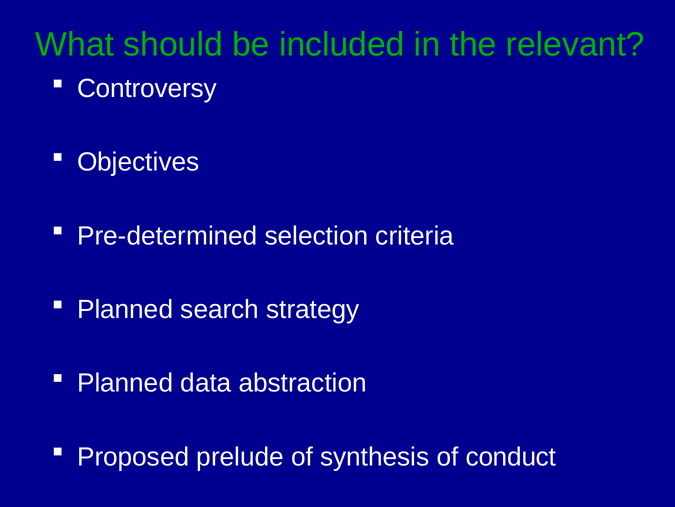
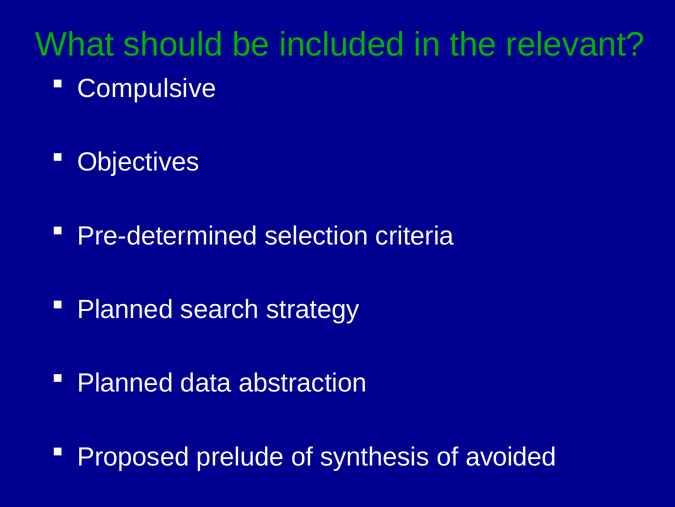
Controversy: Controversy -> Compulsive (147, 88)
conduct: conduct -> avoided (511, 456)
